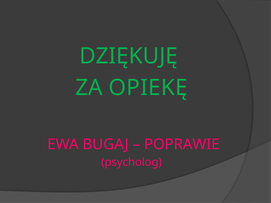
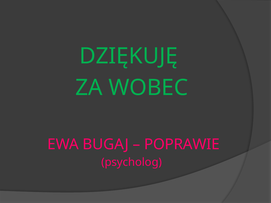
OPIEKĘ: OPIEKĘ -> WOBEC (148, 88)
